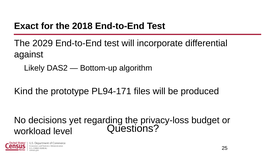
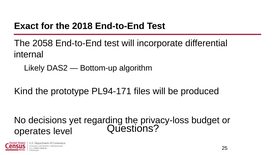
2029: 2029 -> 2058 (43, 43)
against: against -> internal (29, 54)
workload: workload -> operates (32, 131)
